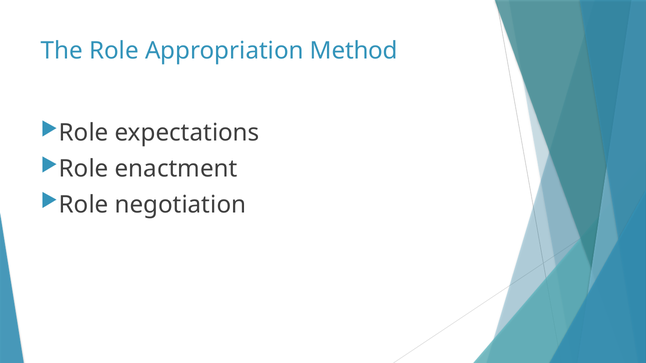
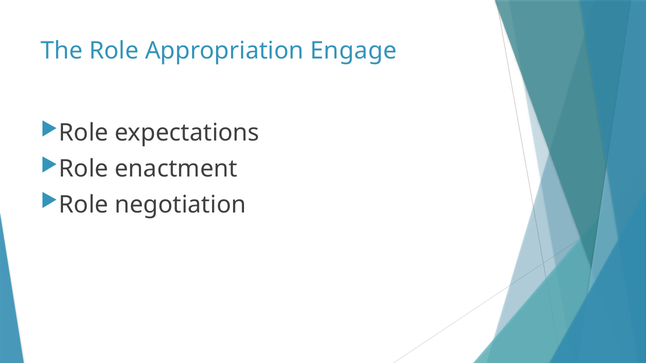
Method: Method -> Engage (354, 51)
